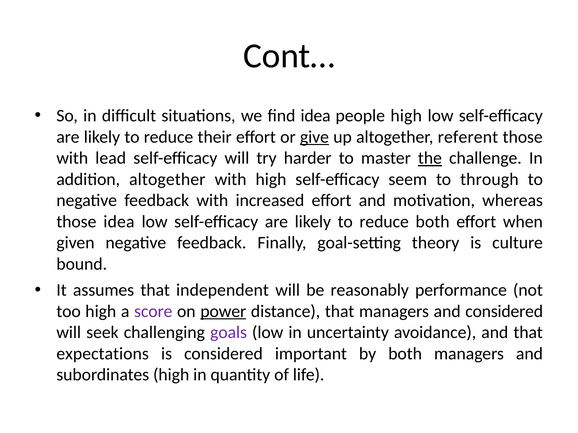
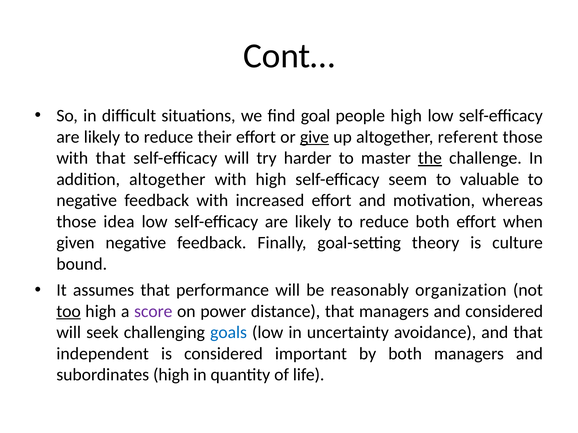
find idea: idea -> goal (316, 116)
with lead: lead -> that (111, 158)
through: through -> valuable (490, 179)
independent: independent -> performance (223, 291)
performance: performance -> organization (461, 291)
too underline: none -> present (69, 312)
power underline: present -> none (223, 312)
goals colour: purple -> blue (229, 333)
expectations: expectations -> independent (103, 354)
